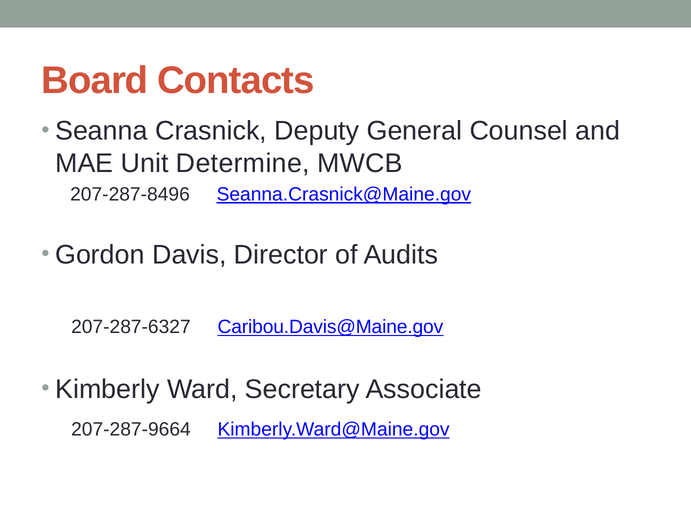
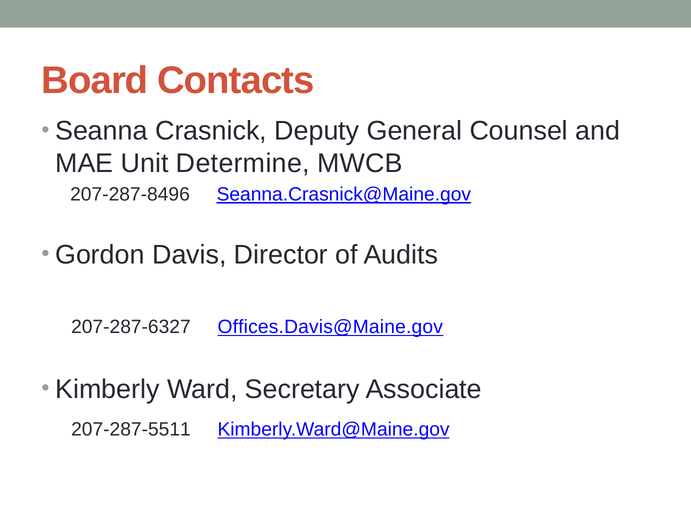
Caribou.Davis@Maine.gov: Caribou.Davis@Maine.gov -> Offices.Davis@Maine.gov (330, 327)
207-287-9664: 207-287-9664 -> 207-287-5511 (131, 429)
